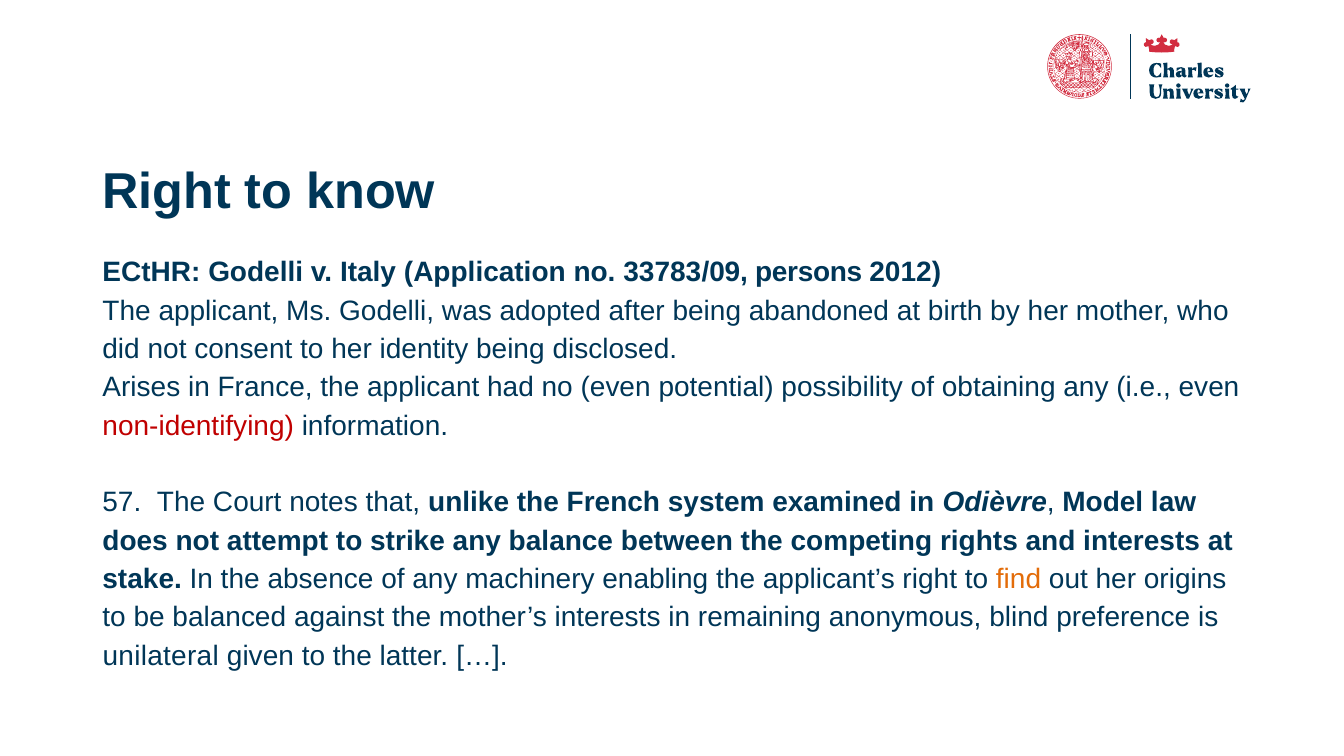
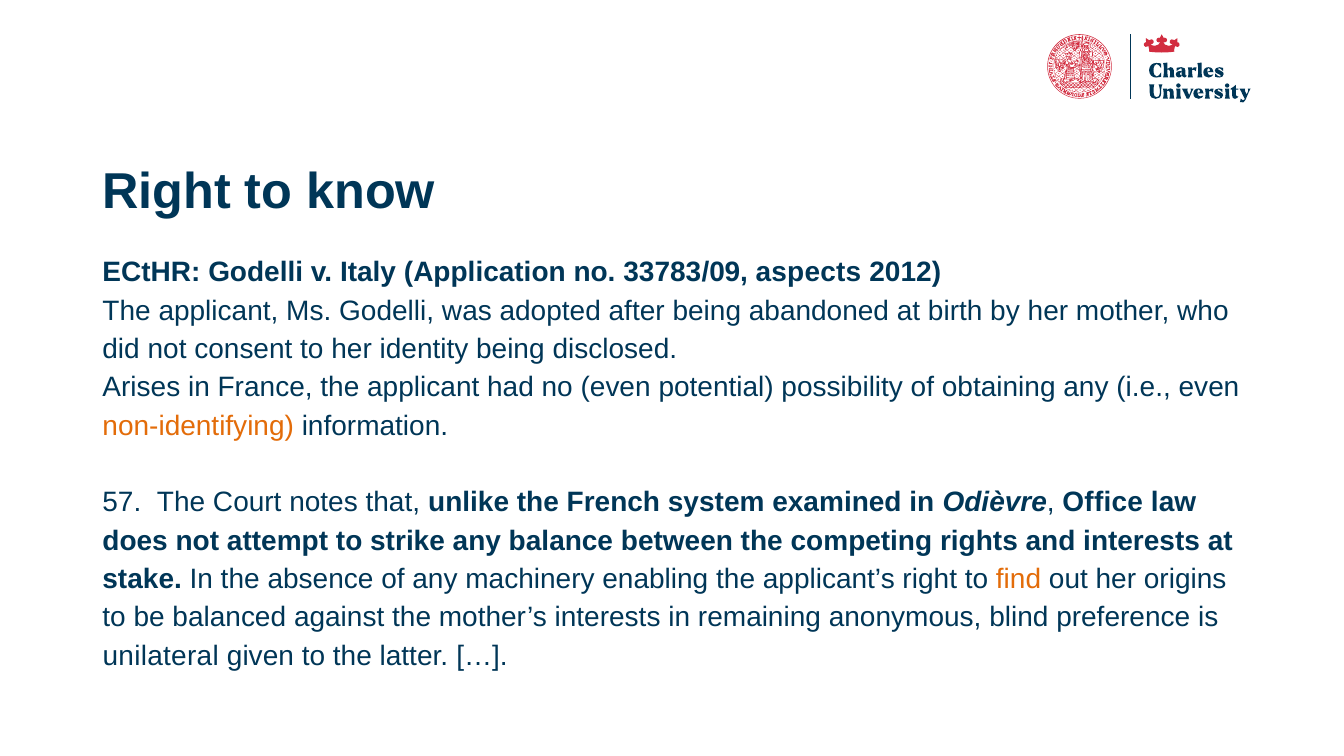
persons: persons -> aspects (808, 272)
non-identifying colour: red -> orange (198, 426)
Model: Model -> Office (1103, 502)
